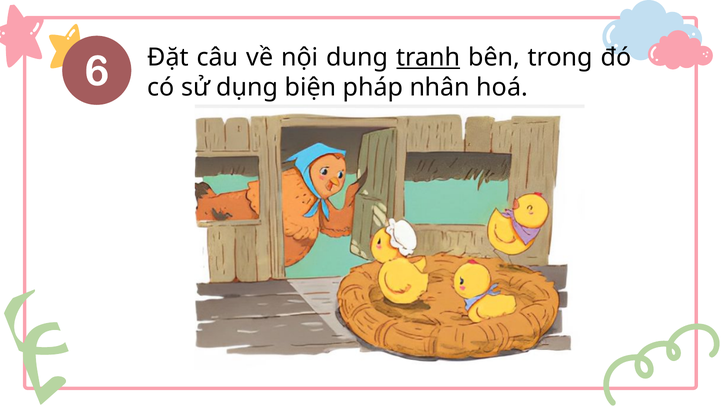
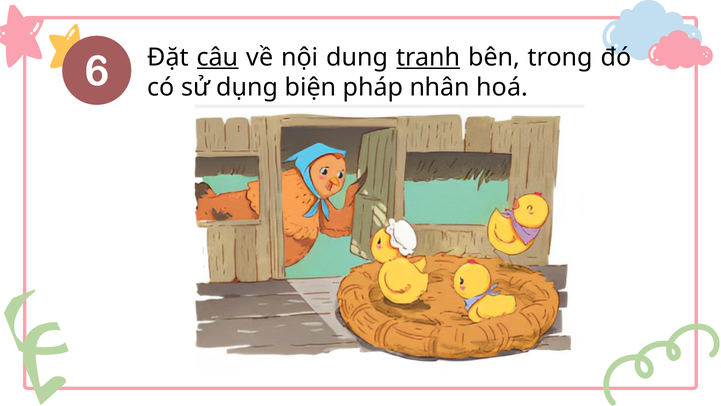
câu underline: none -> present (218, 57)
